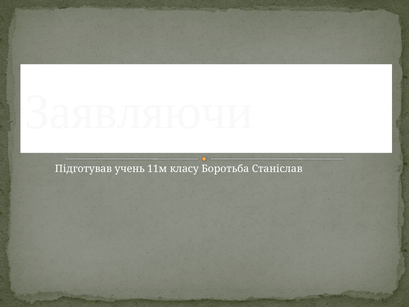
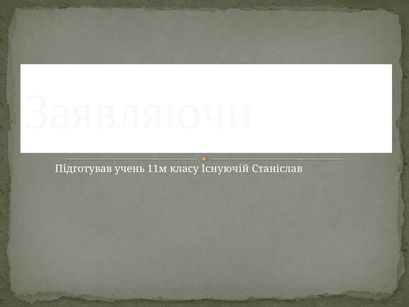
Боротьба: Боротьба -> Існуючій (225, 169)
